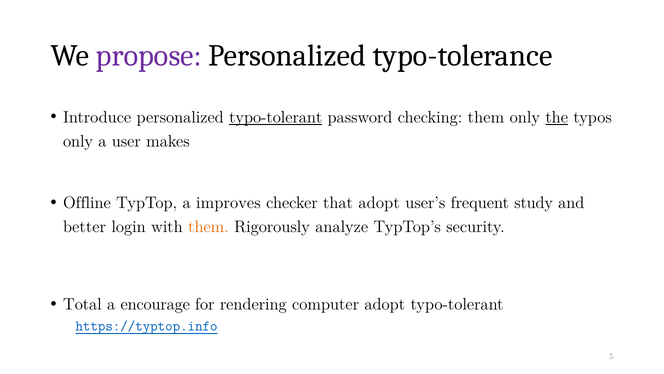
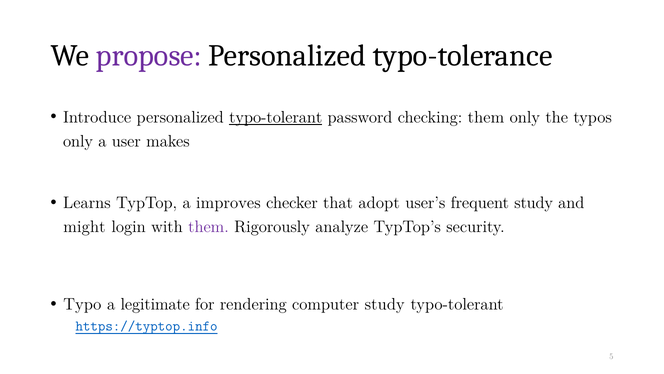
the underline: present -> none (557, 117)
Offline: Offline -> Learns (87, 203)
better: better -> might (84, 226)
them colour: orange -> purple (208, 226)
Total: Total -> Typo (82, 304)
encourage: encourage -> legitimate (155, 304)
computer adopt: adopt -> study (385, 304)
